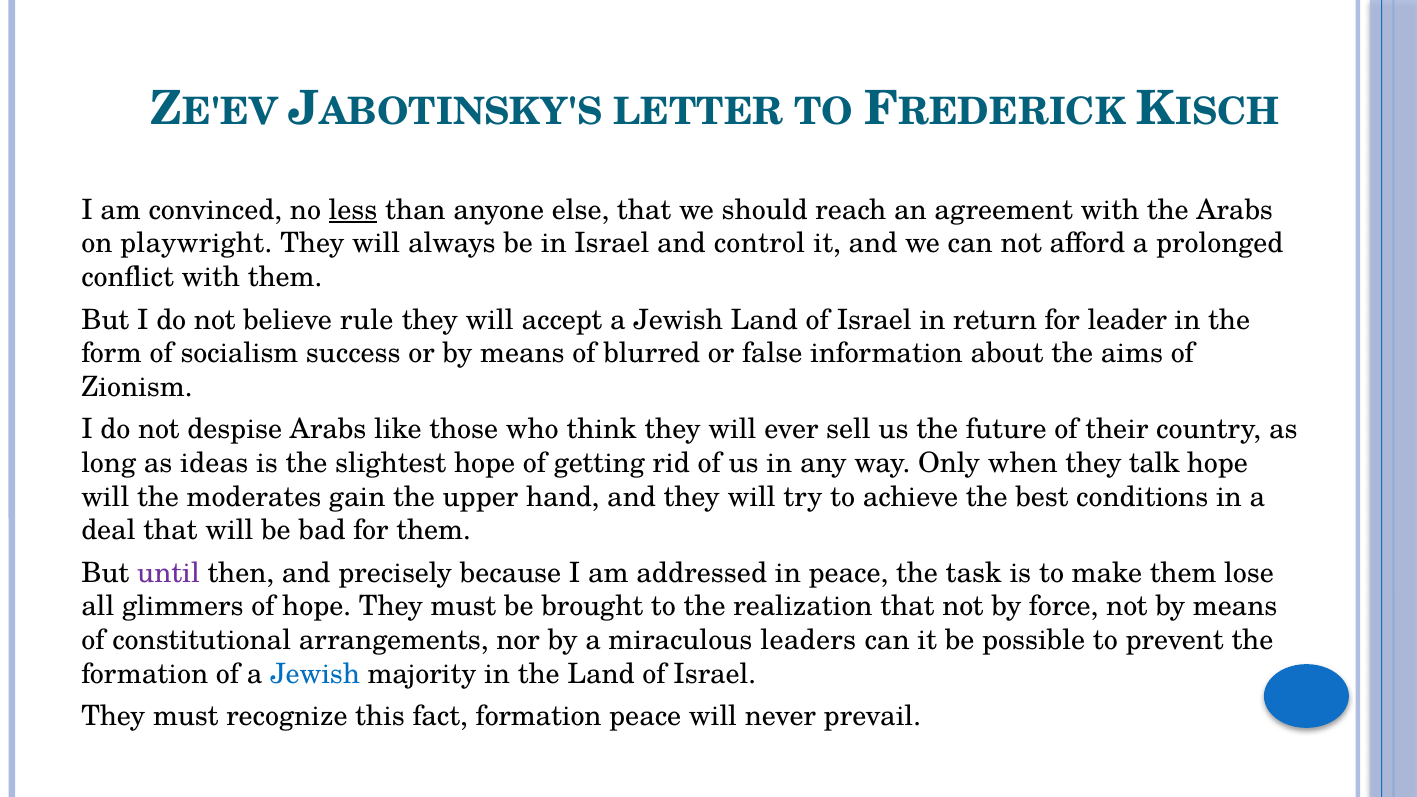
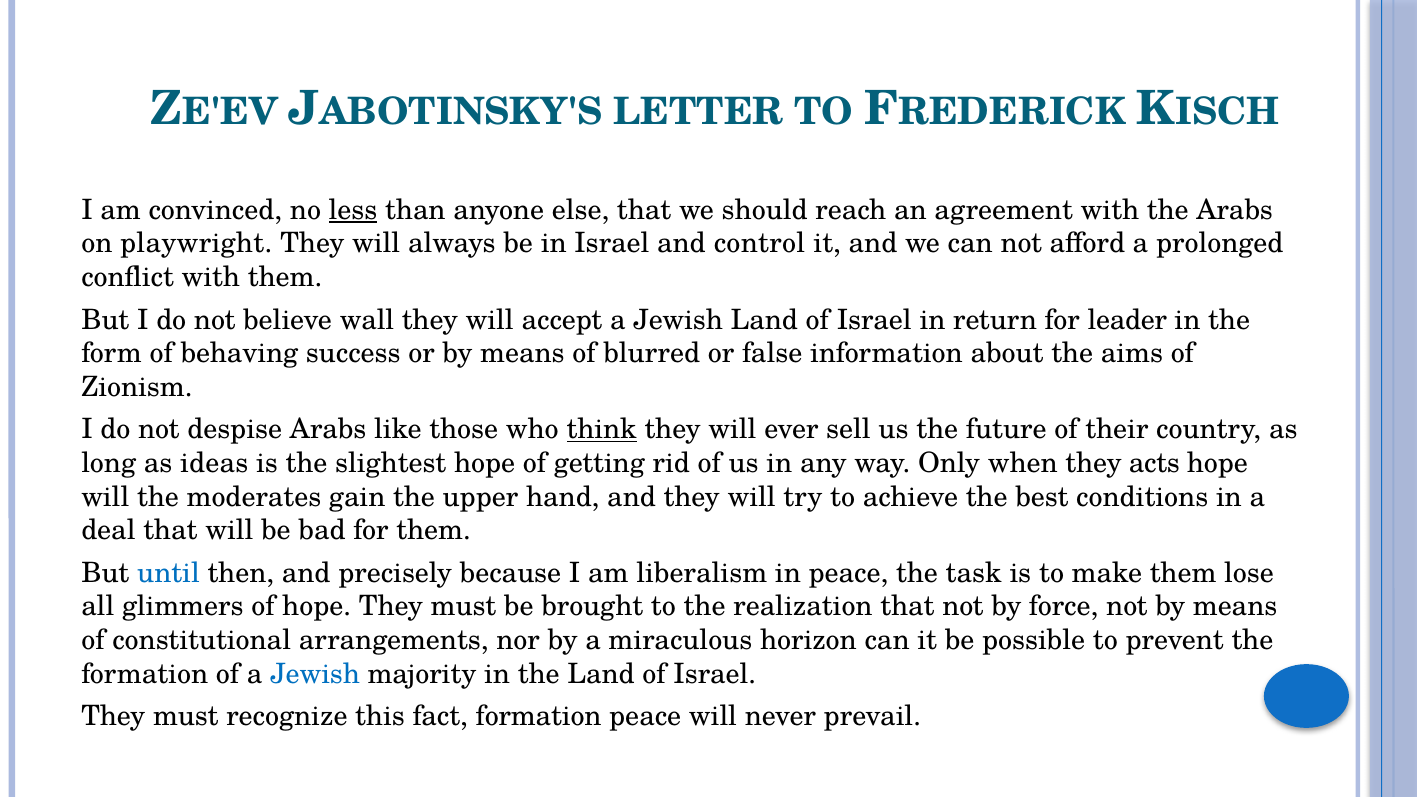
rule: rule -> wall (367, 320)
socialism: socialism -> behaving (239, 353)
think underline: none -> present (602, 430)
talk: talk -> acts (1154, 463)
until colour: purple -> blue (169, 573)
addressed: addressed -> liberalism (702, 573)
leaders: leaders -> horizon (808, 640)
